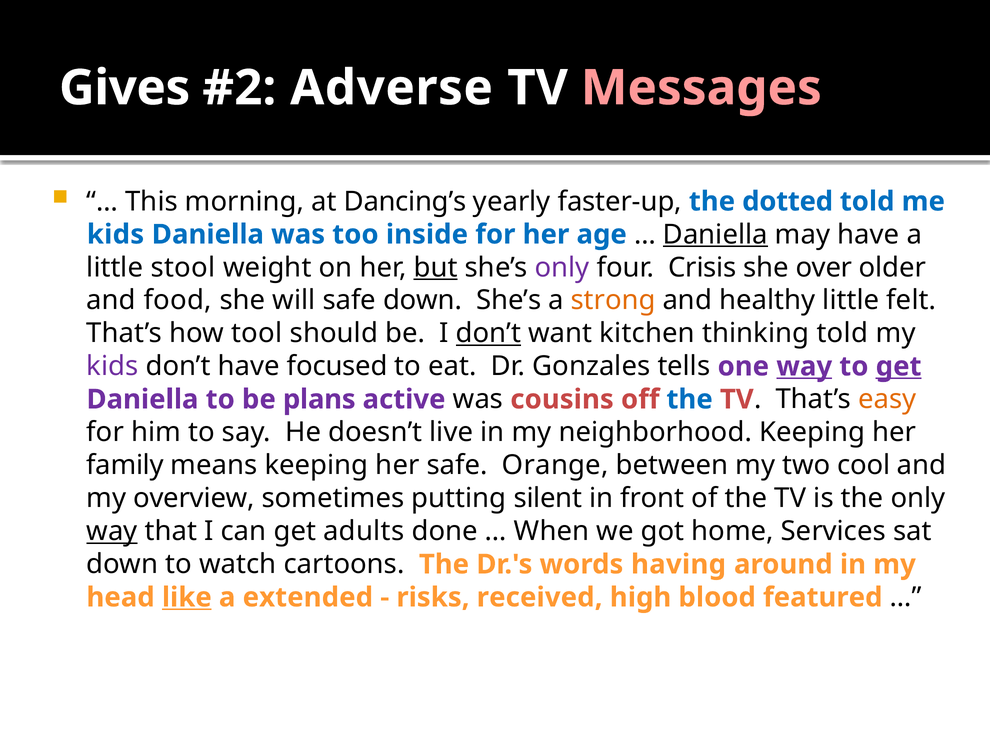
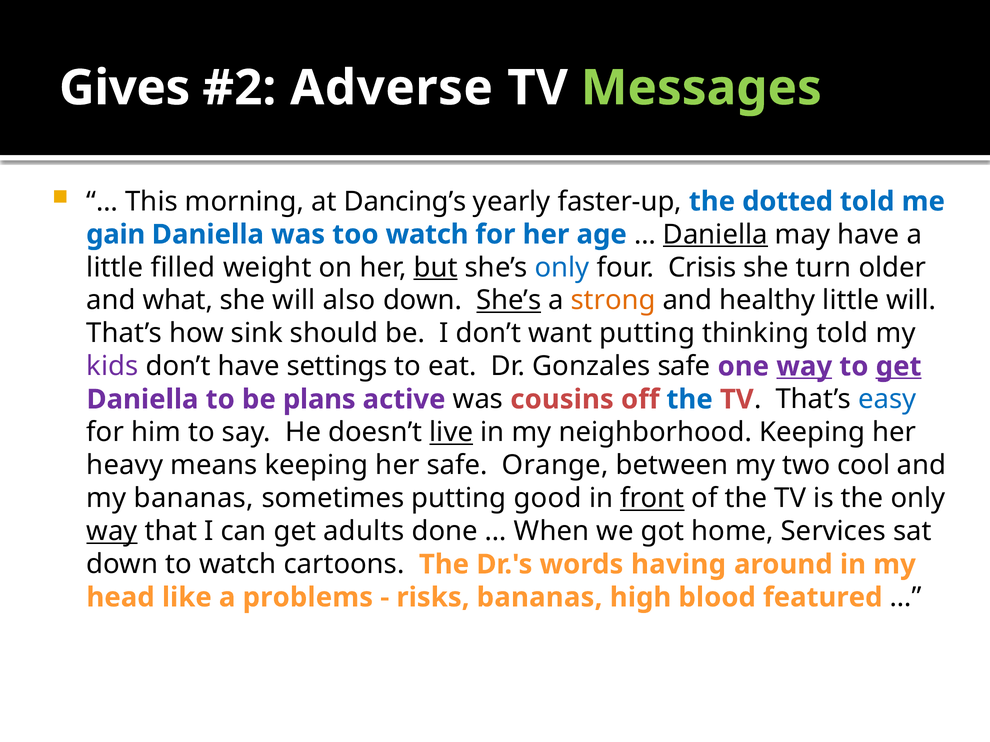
Messages colour: pink -> light green (701, 88)
kids: kids -> gain (116, 235)
too inside: inside -> watch (427, 235)
stool: stool -> filled (183, 268)
only colour: purple -> blue (562, 268)
over: over -> turn (824, 268)
food: food -> what (178, 301)
will safe: safe -> also (349, 301)
She’s underline: none -> present (509, 301)
little felt: felt -> will (911, 301)
tool: tool -> sink (257, 334)
don’t underline: present -> none (488, 334)
want kitchen: kitchen -> putting (647, 334)
focused: focused -> settings (337, 367)
Gonzales tells: tells -> safe (684, 367)
easy colour: orange -> blue (887, 400)
live underline: none -> present (451, 433)
family: family -> heavy (125, 466)
my overview: overview -> bananas (194, 499)
silent: silent -> good (548, 499)
front underline: none -> present (652, 499)
like underline: present -> none (187, 598)
extended: extended -> problems (308, 598)
risks received: received -> bananas (540, 598)
